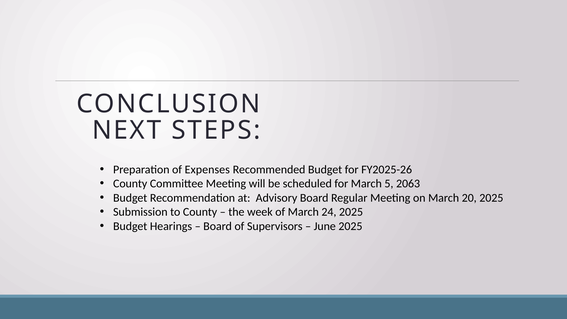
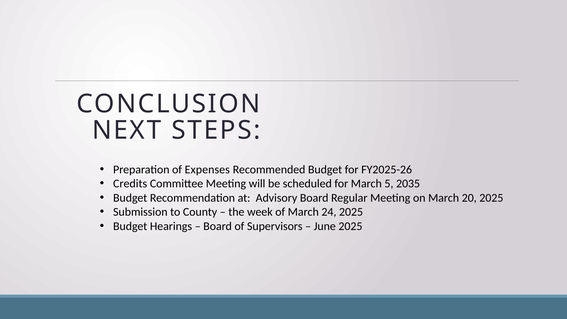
County: County -> Credits (130, 184)
2063: 2063 -> 2035 (408, 184)
